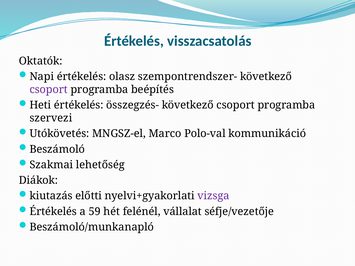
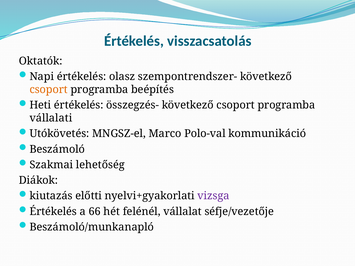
csoport colour: purple -> orange (49, 90)
szervezi: szervezi -> vállalati (51, 118)
59: 59 -> 66 (95, 212)
